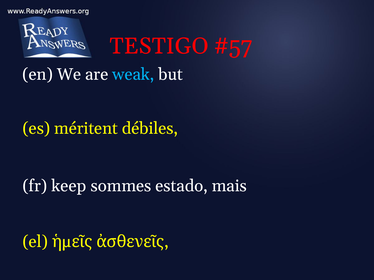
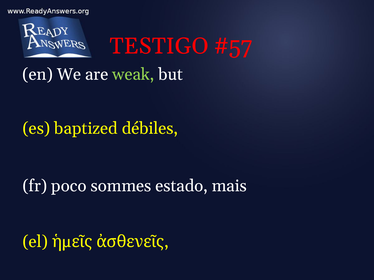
weak colour: light blue -> light green (133, 74)
méritent: méritent -> baptized (86, 129)
keep: keep -> poco (69, 186)
